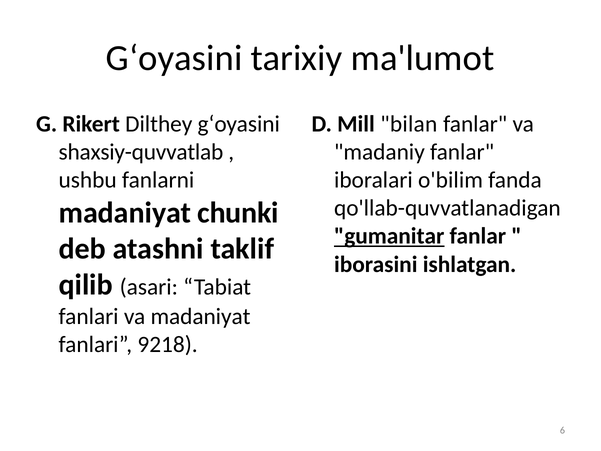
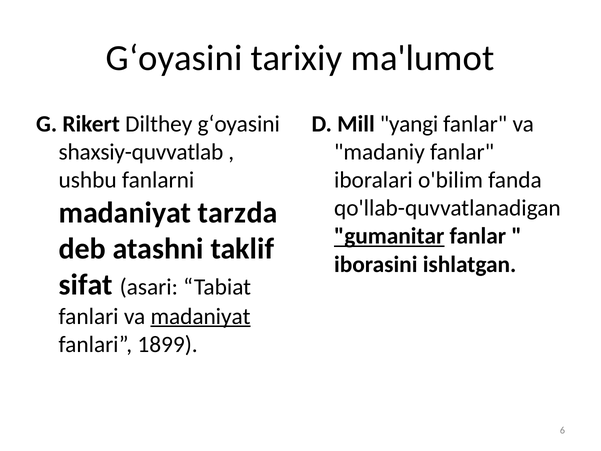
bilan: bilan -> yangi (409, 124)
chunki: chunki -> tarzda (238, 213)
qilib: qilib -> sifat (86, 285)
madaniyat underline: none -> present (200, 316)
9218: 9218 -> 1899 (168, 344)
